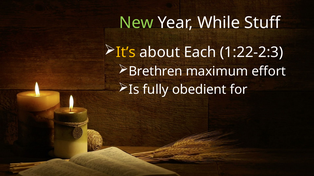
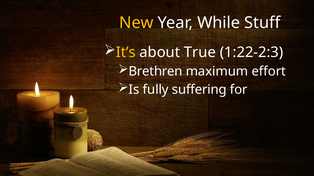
New colour: light green -> yellow (136, 23)
Each: Each -> True (200, 52)
obedient: obedient -> suffering (199, 90)
